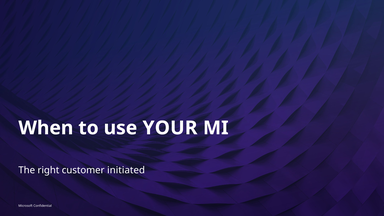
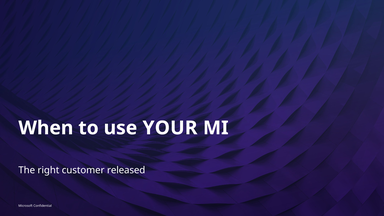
initiated: initiated -> released (126, 170)
